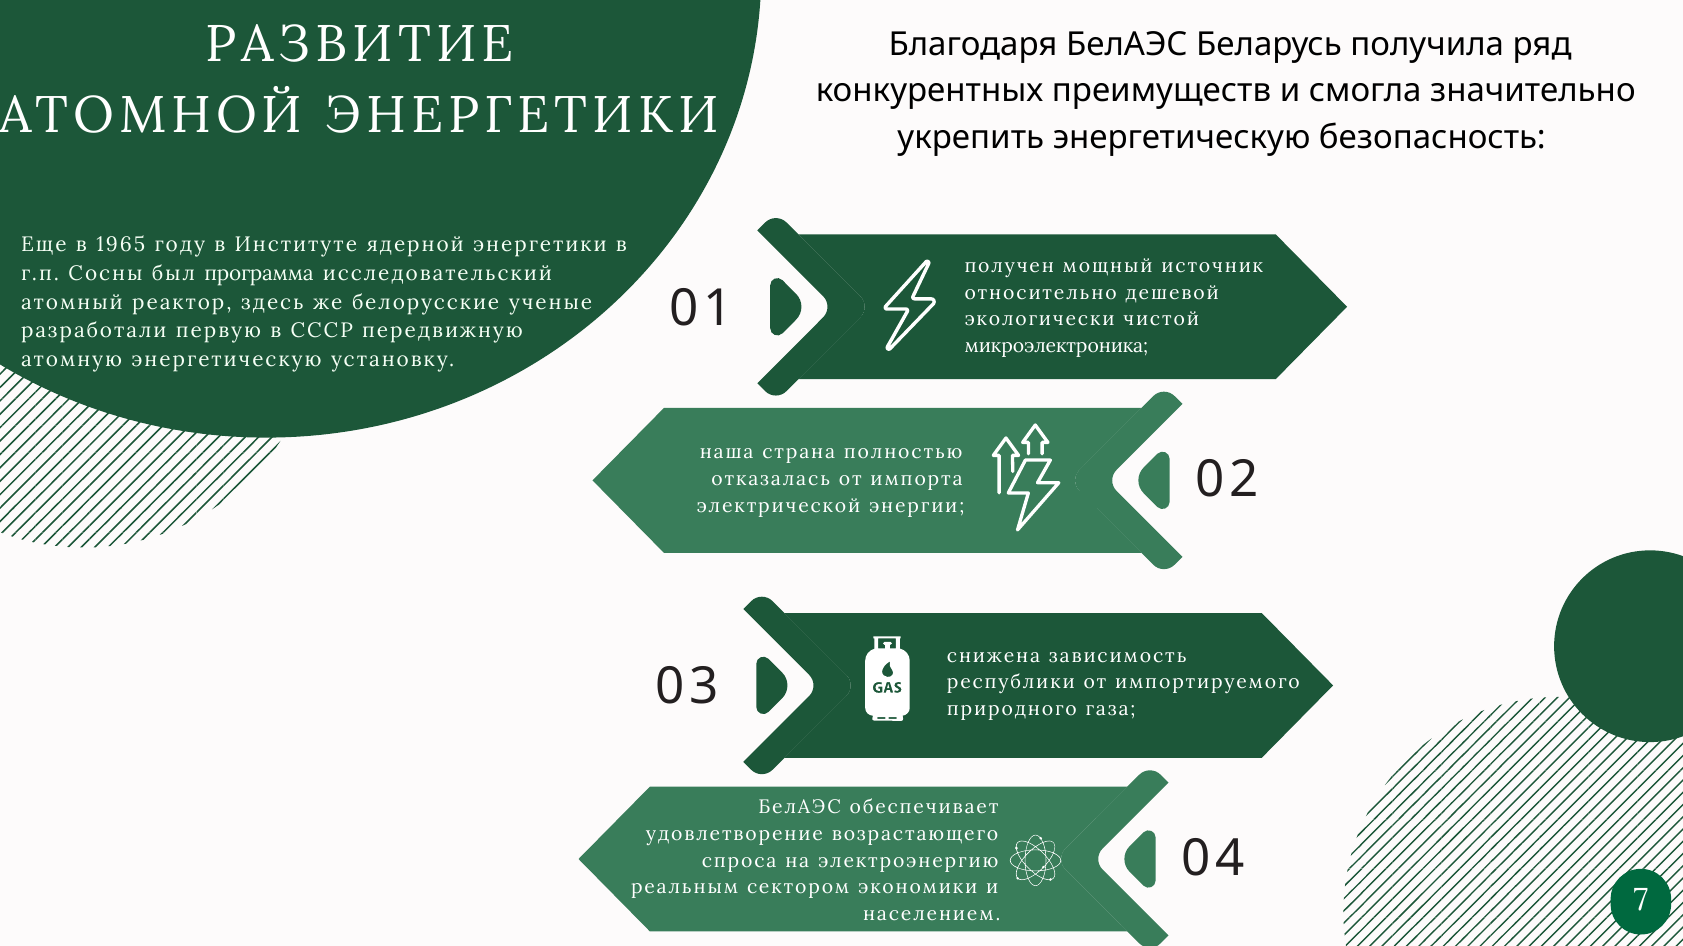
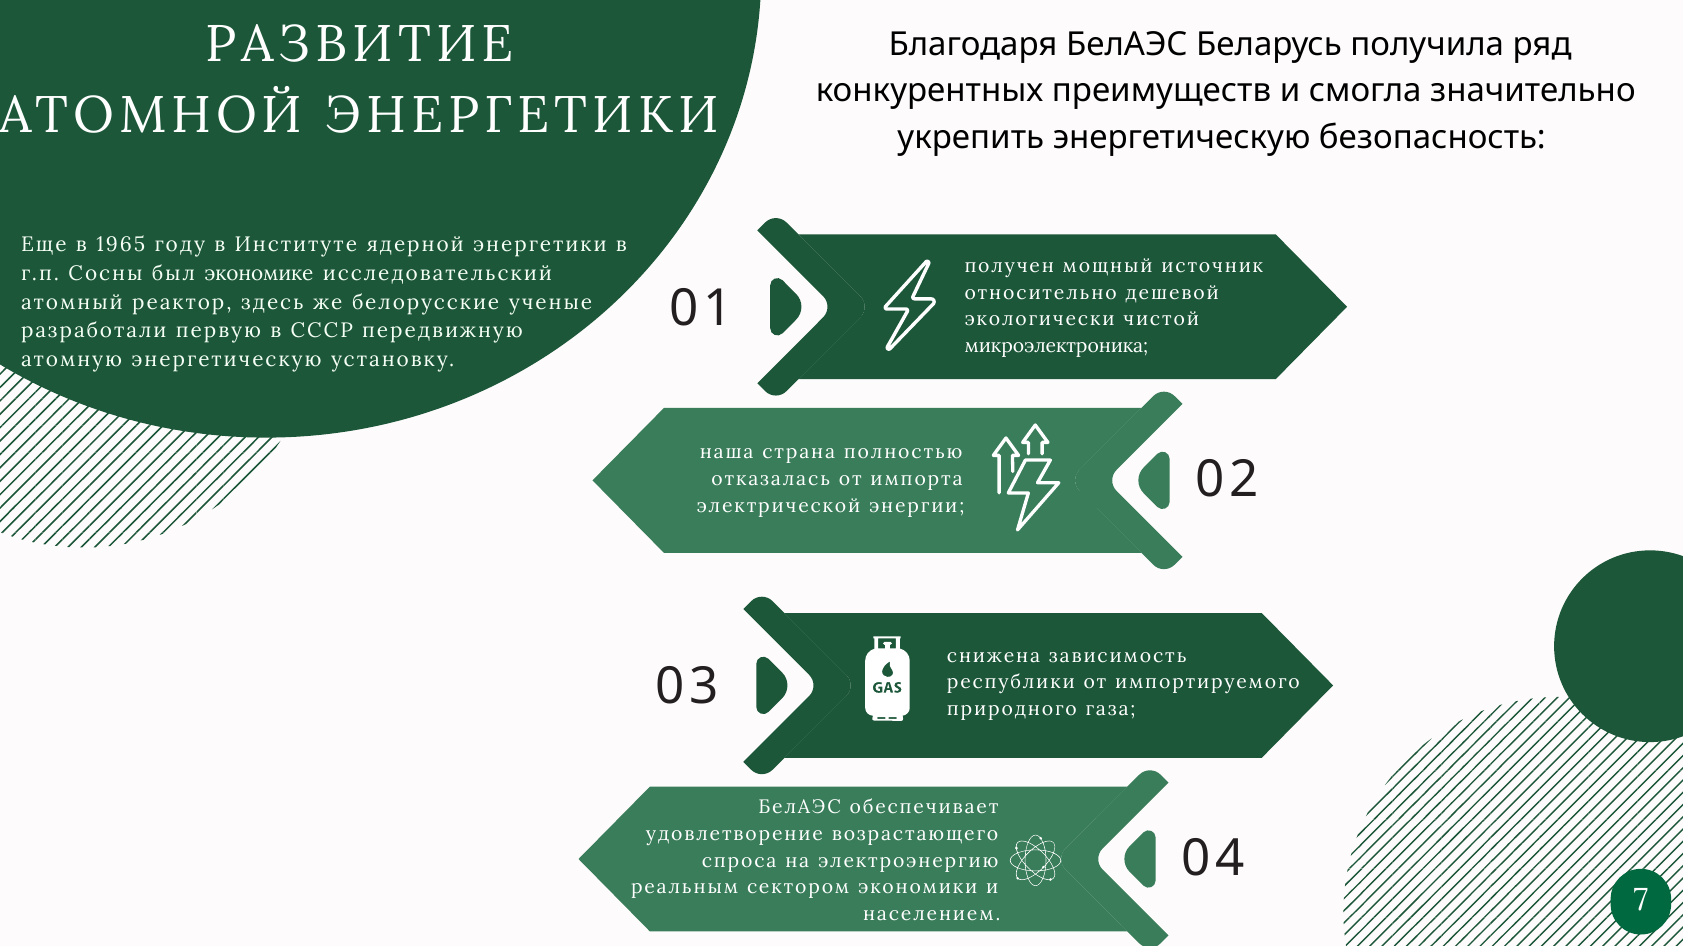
программа: программа -> экономике (259, 274)
